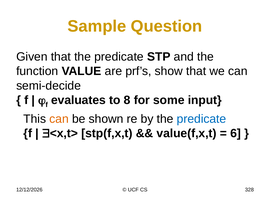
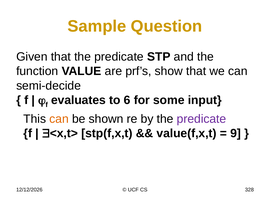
8: 8 -> 6 (127, 100)
predicate colour: blue -> purple (201, 119)
6: 6 -> 9 (236, 133)
